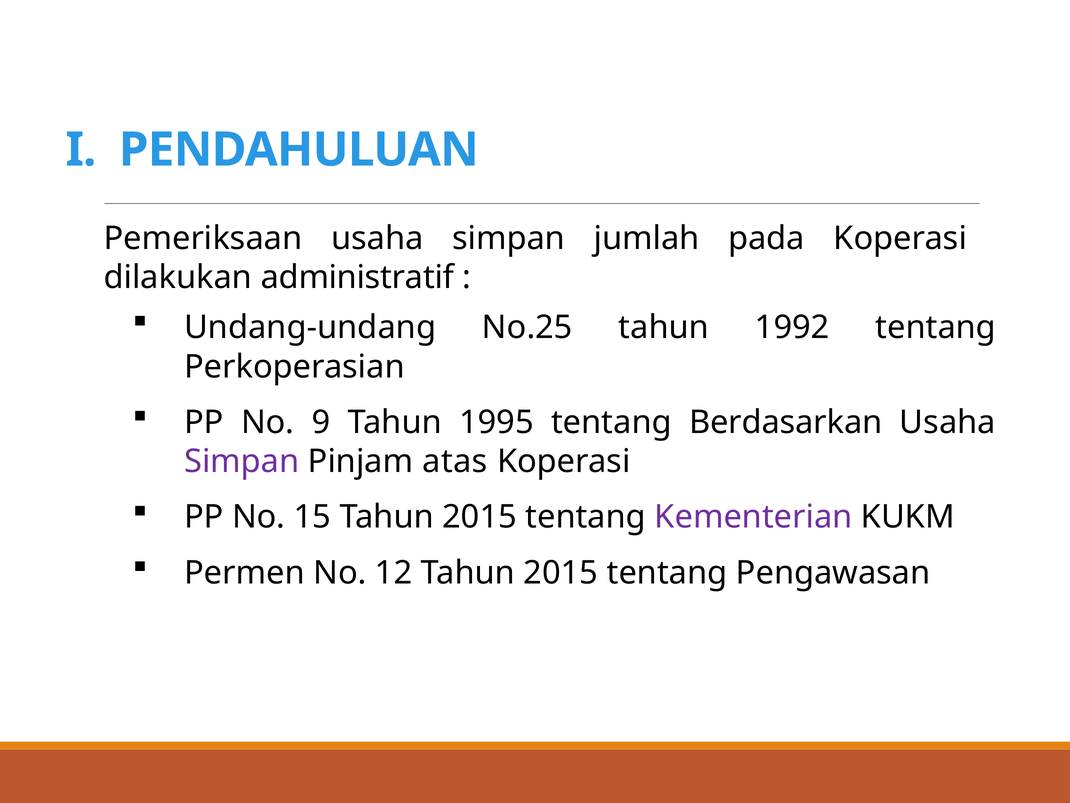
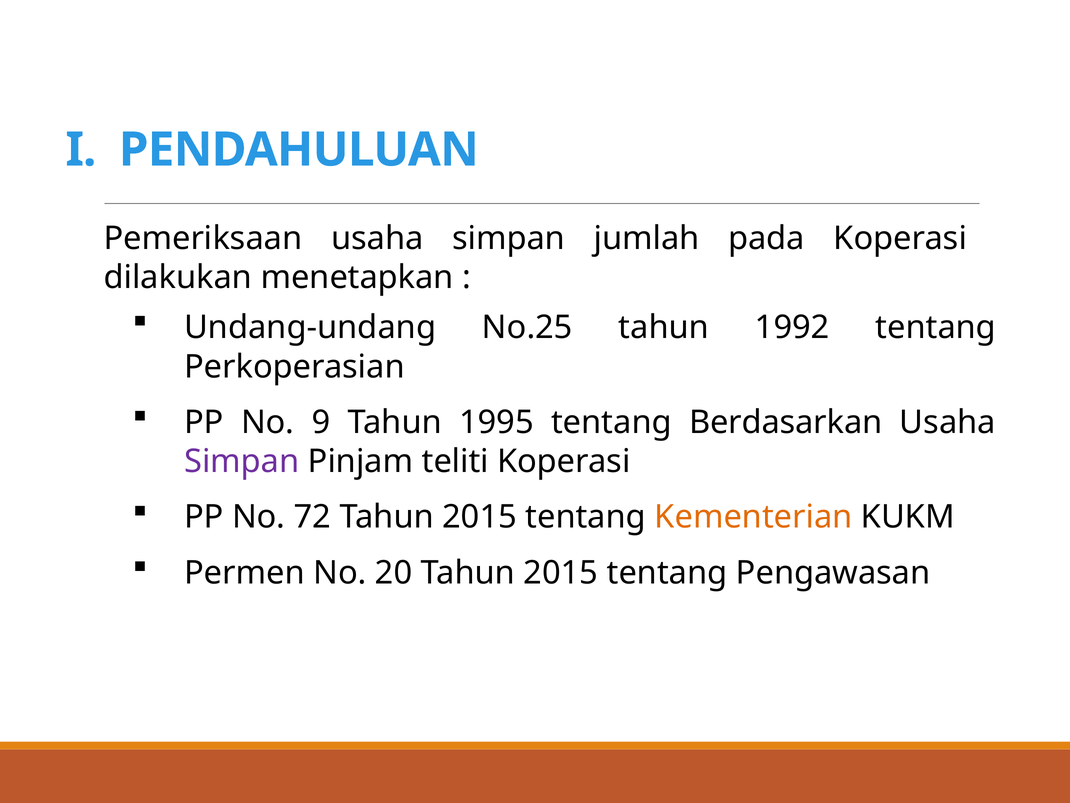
administratif: administratif -> menetapkan (357, 277)
atas: atas -> teliti (455, 461)
15: 15 -> 72 (312, 517)
Kementerian colour: purple -> orange (754, 517)
12: 12 -> 20 (394, 572)
